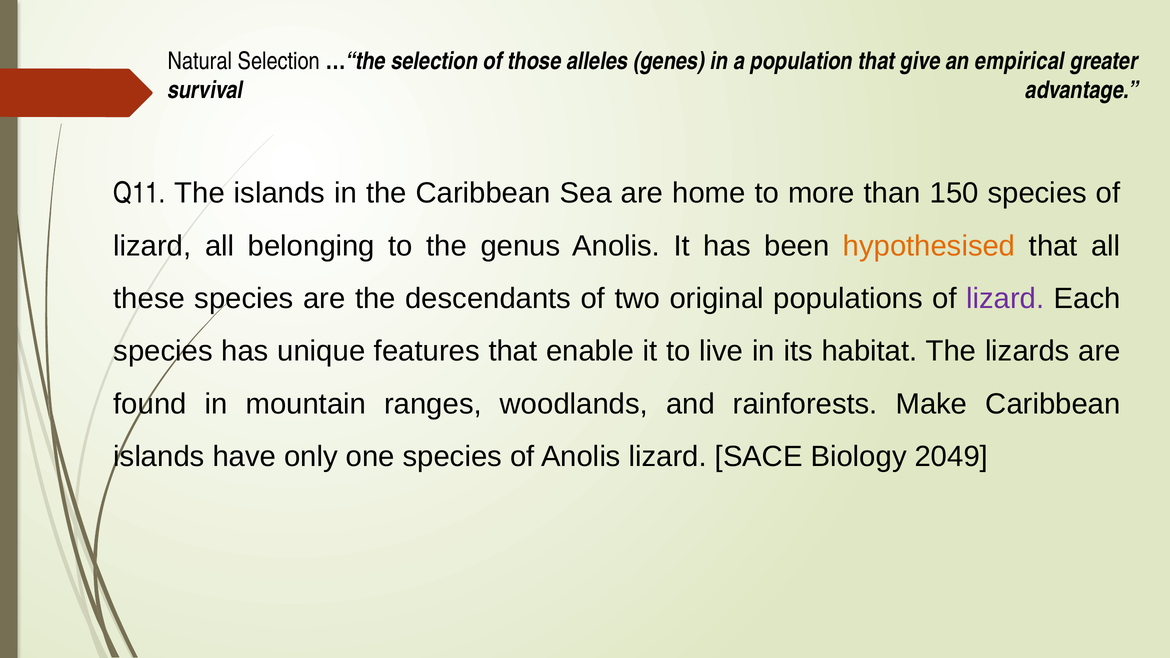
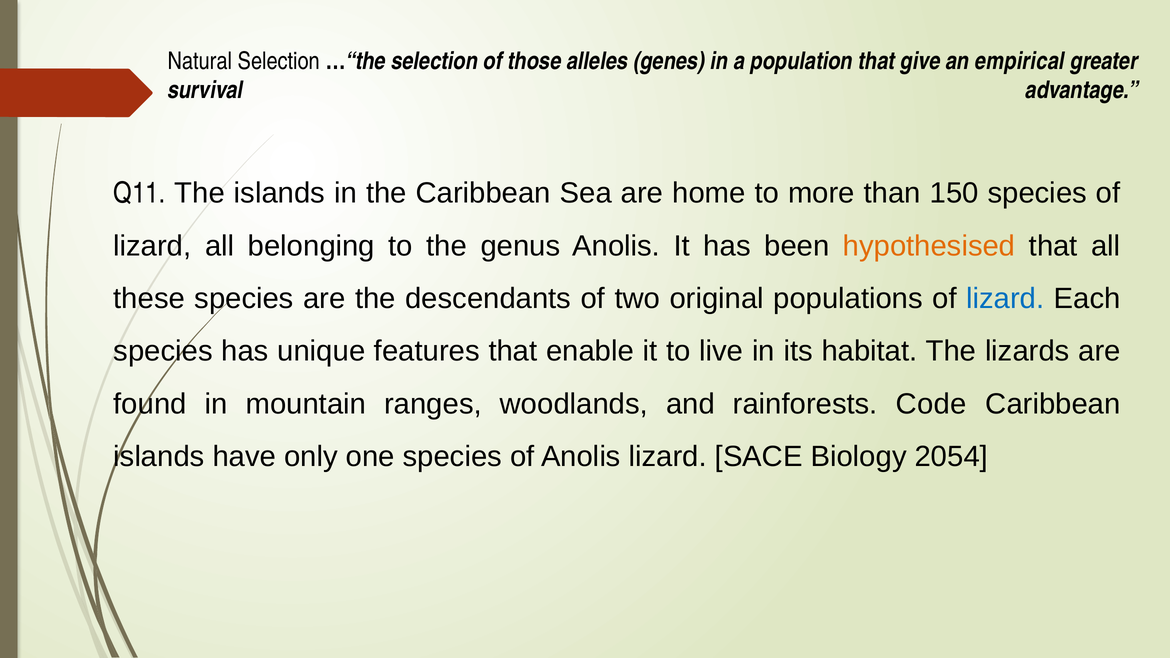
lizard colour: purple -> blue (1005, 299)
Make: Make -> Code (931, 404)
2049: 2049 -> 2054 (951, 457)
